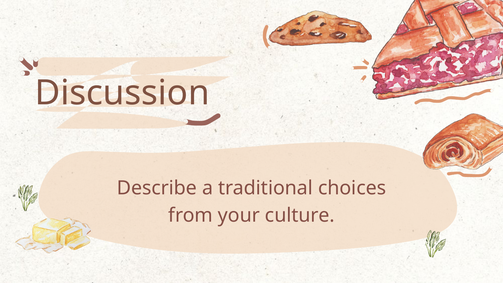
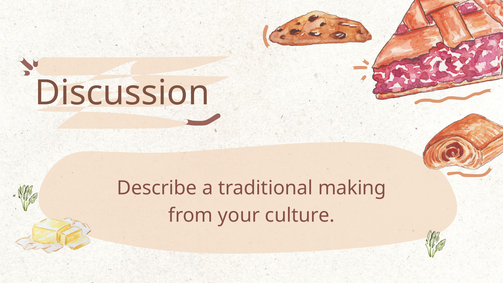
choices: choices -> making (352, 188)
